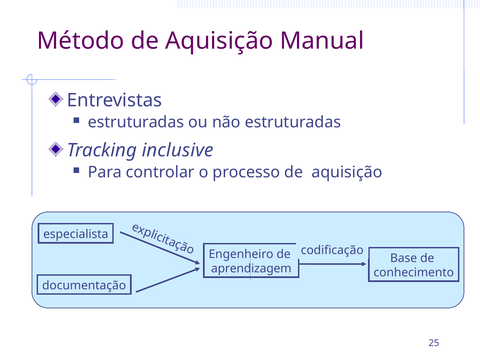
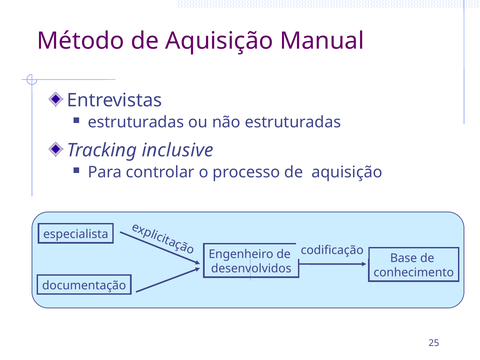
aprendizagem: aprendizagem -> desenvolvidos (251, 269)
